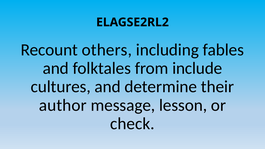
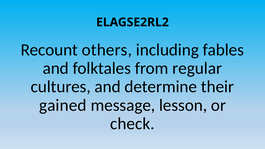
include: include -> regular (197, 68)
author: author -> gained (63, 105)
